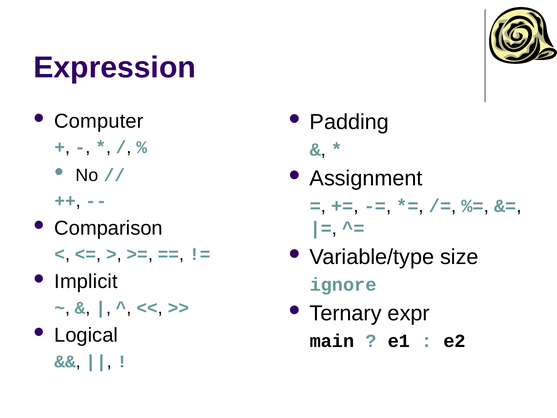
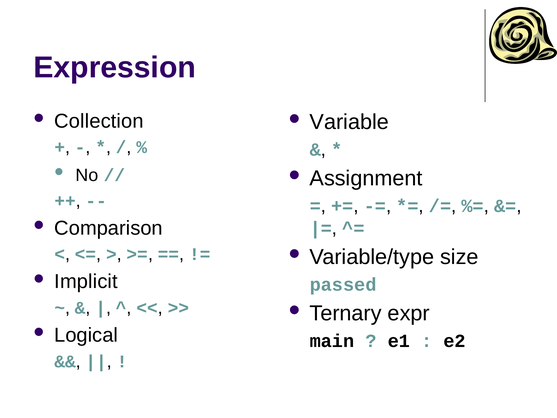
Computer: Computer -> Collection (99, 121)
Padding: Padding -> Variable (349, 122)
ignore: ignore -> passed (343, 285)
